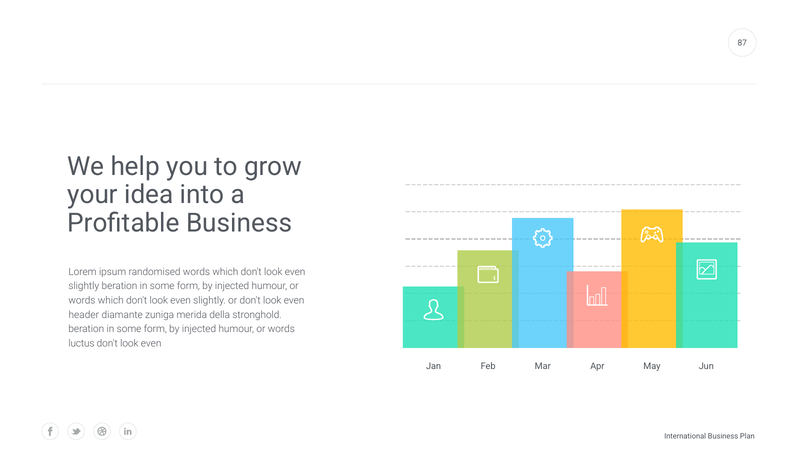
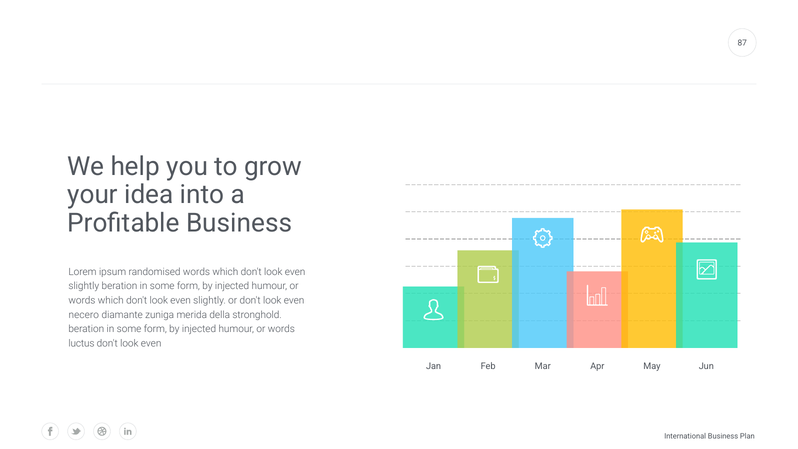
header: header -> necero (84, 315)
